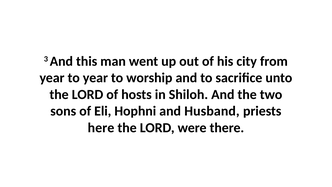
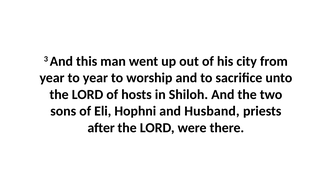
here: here -> after (101, 128)
